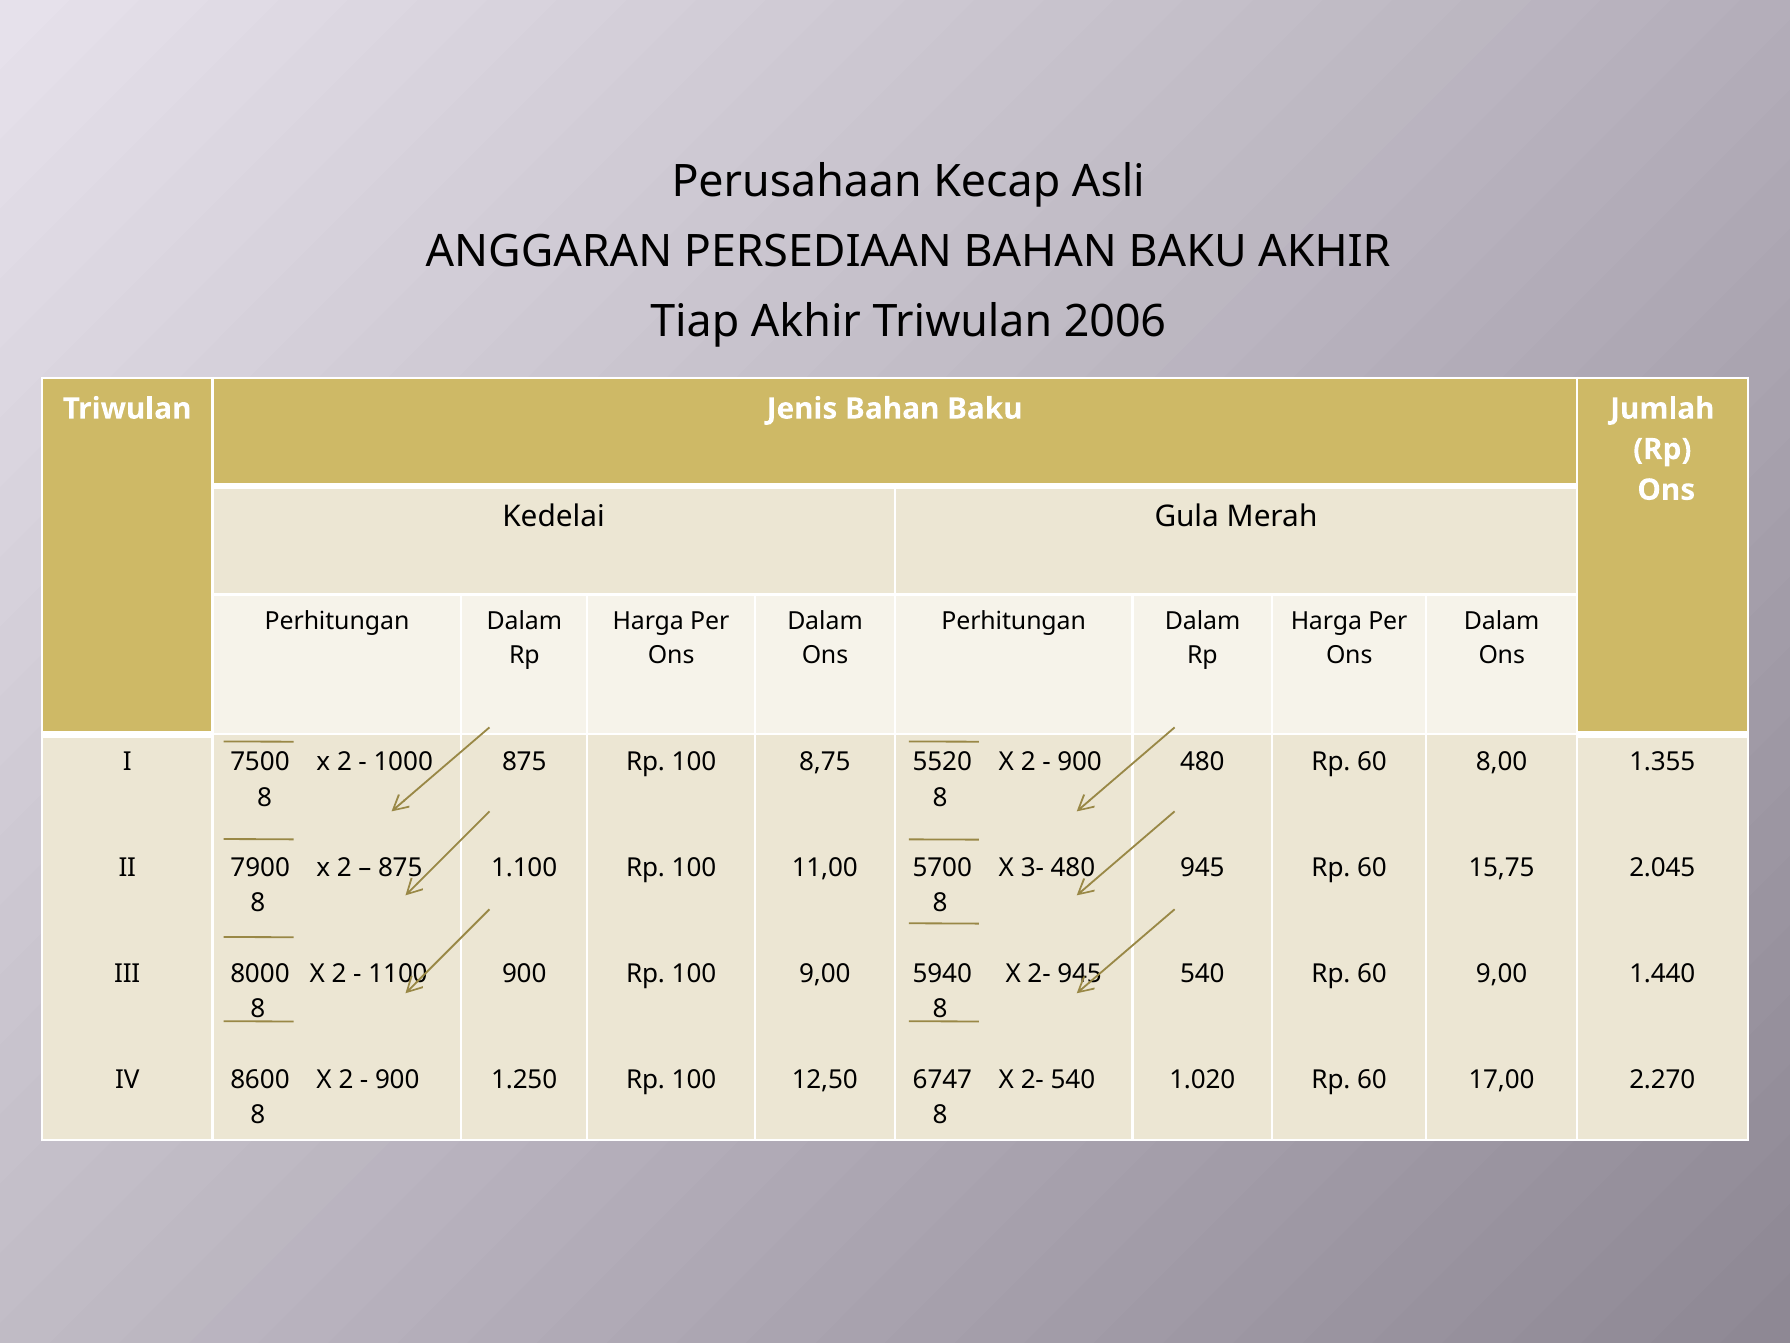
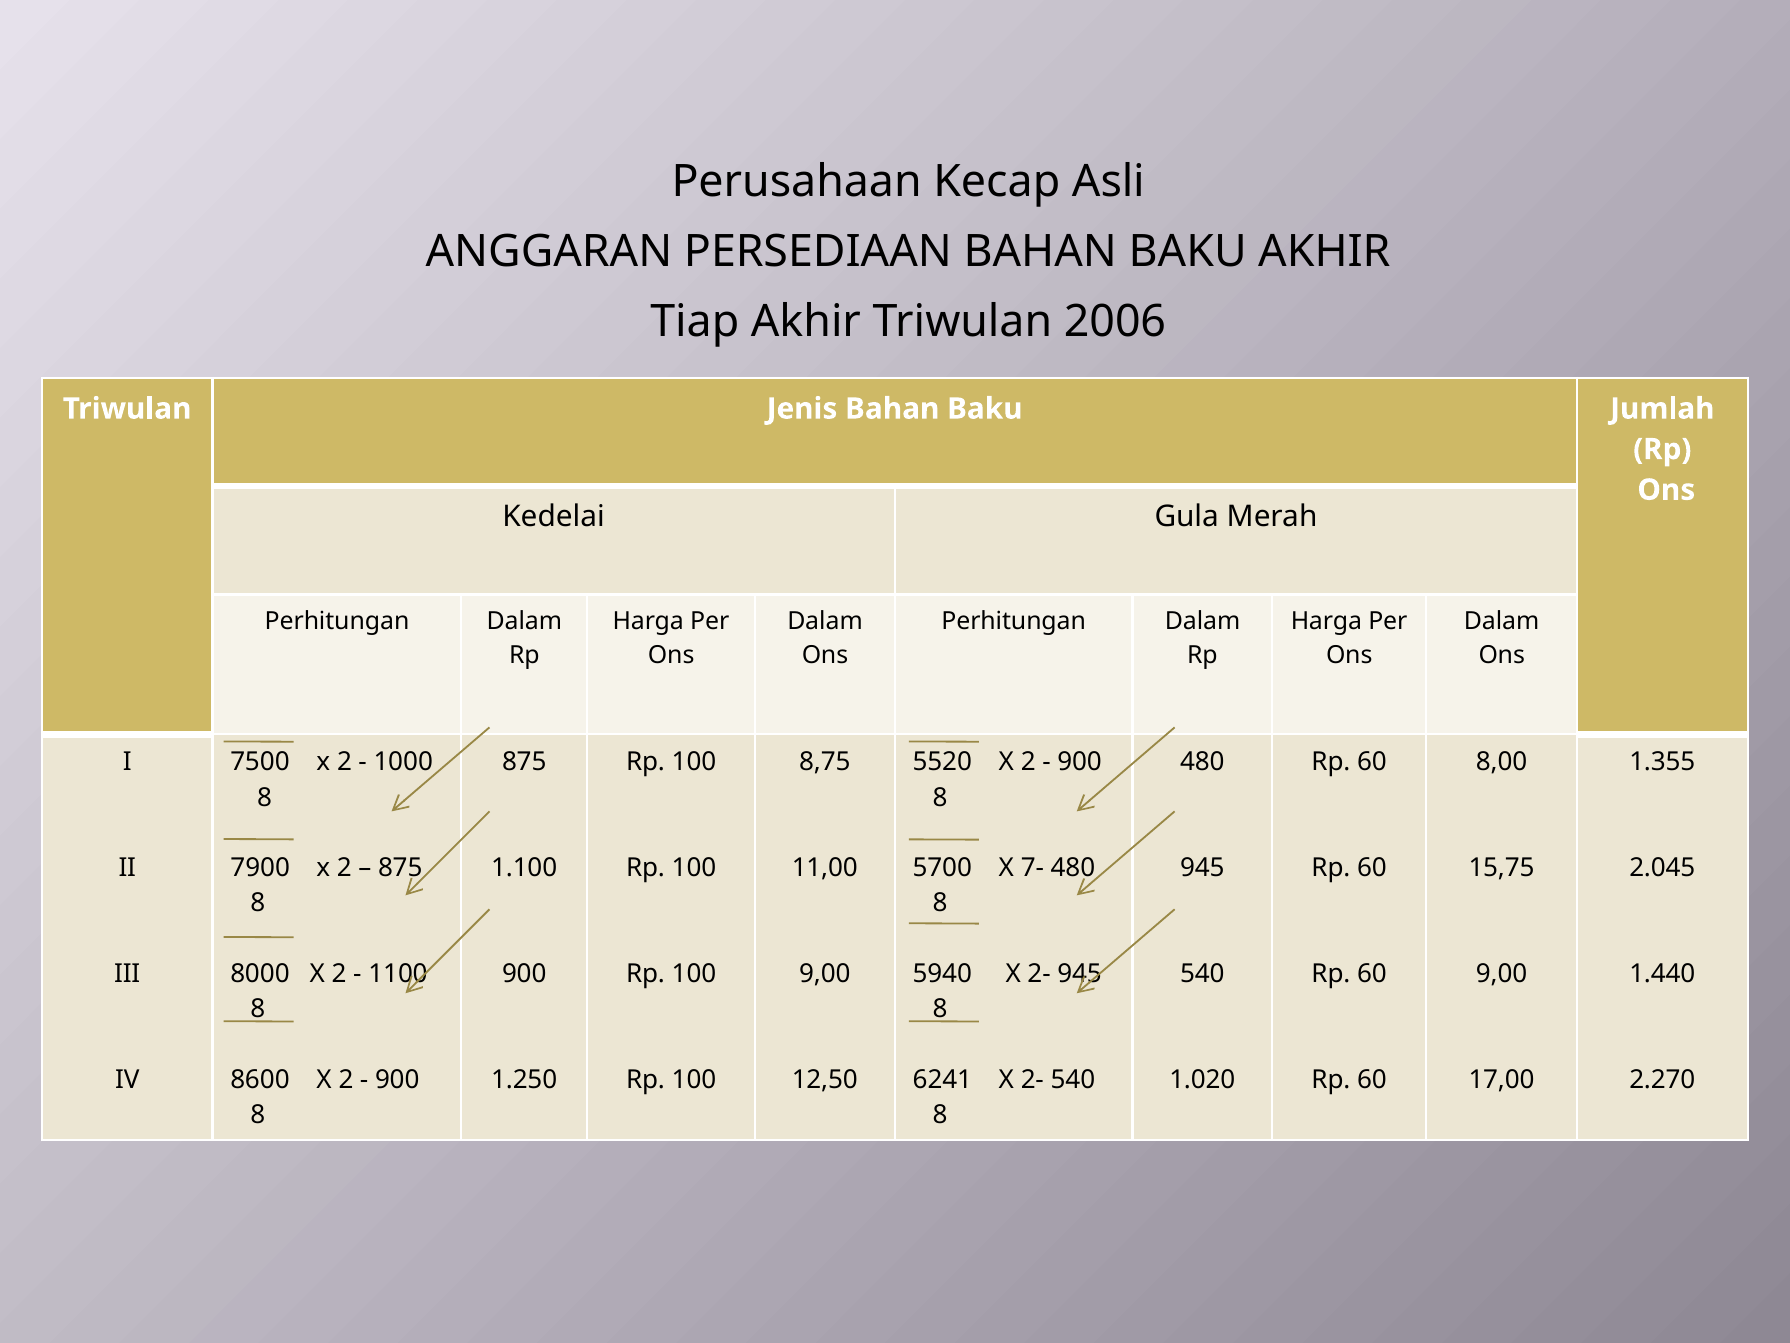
3-: 3- -> 7- (1032, 868)
6747: 6747 -> 6241 (942, 1079)
